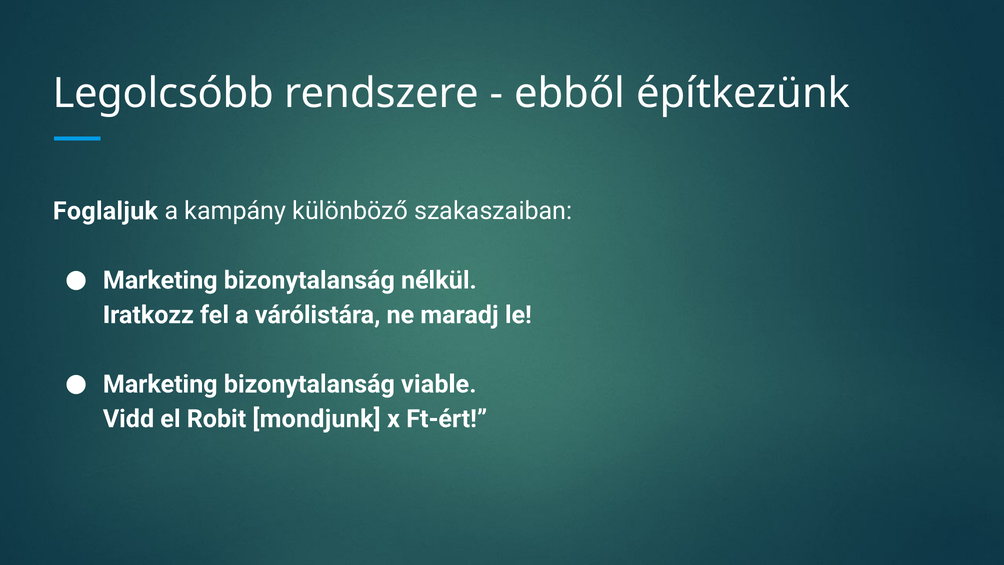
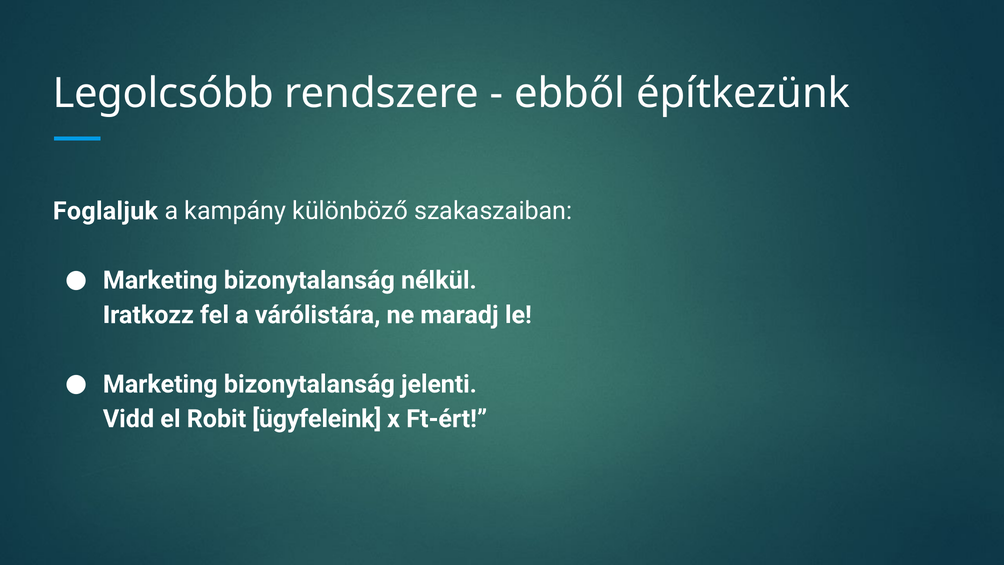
viable: viable -> jelenti (439, 384)
mondjunk: mondjunk -> ügyfeleink (317, 419)
